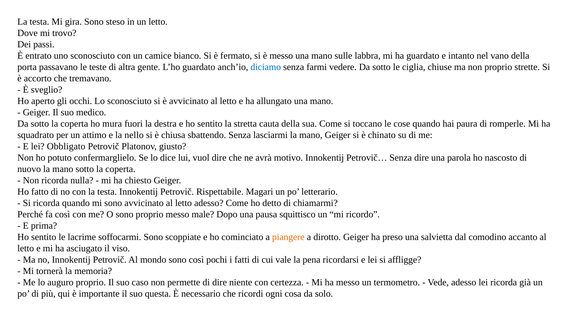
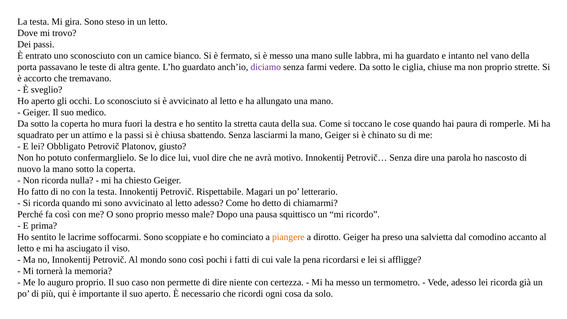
diciamo colour: blue -> purple (266, 67)
la nello: nello -> passi (134, 135)
suo questa: questa -> aperto (158, 294)
